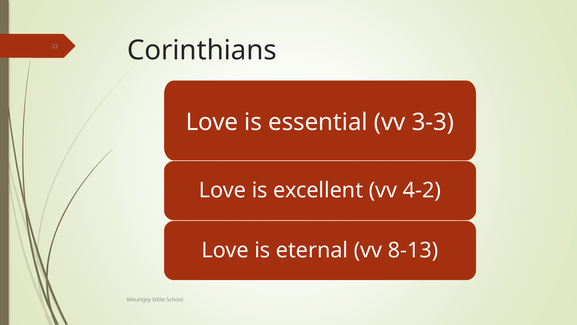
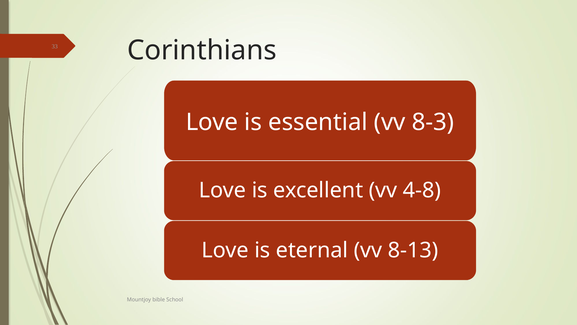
3-3: 3-3 -> 8-3 (433, 122)
4-2: 4-2 -> 4-8 (422, 190)
